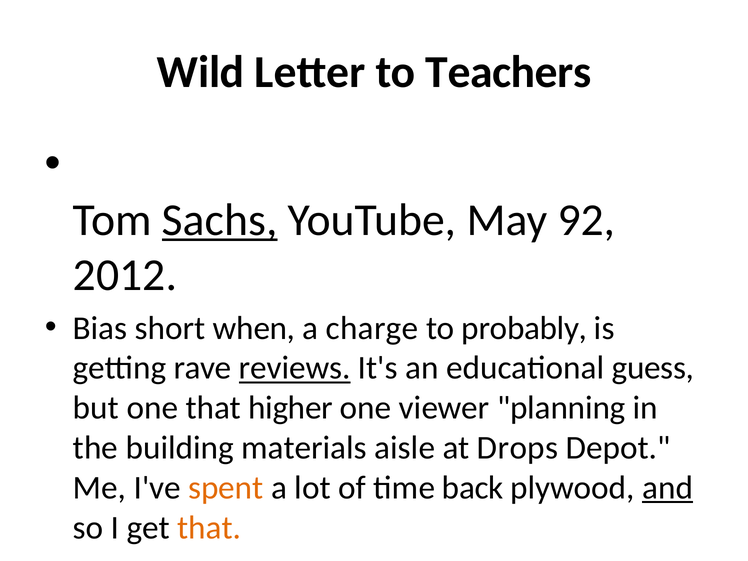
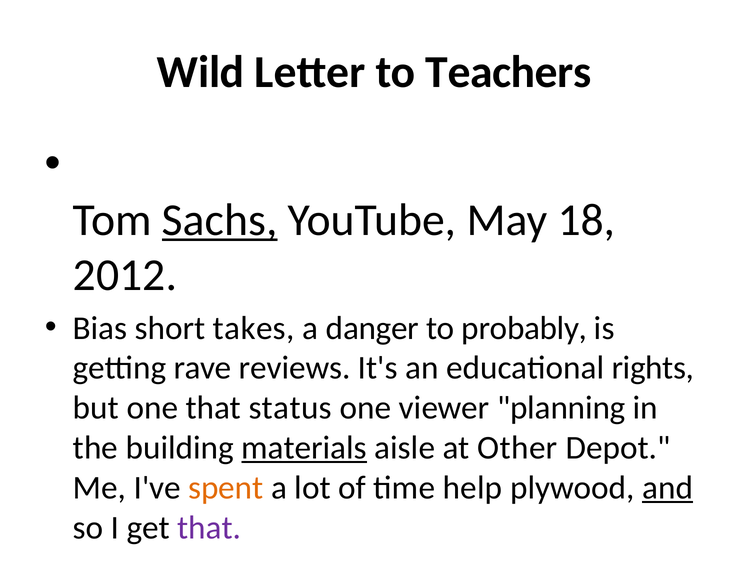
92: 92 -> 18 (587, 220)
when: when -> takes (254, 328)
charge: charge -> danger (372, 328)
reviews underline: present -> none (295, 368)
guess: guess -> rights (653, 368)
higher: higher -> status (290, 408)
materials underline: none -> present (304, 448)
Drops: Drops -> Other (517, 448)
back: back -> help (472, 488)
that colour: orange -> purple (209, 528)
